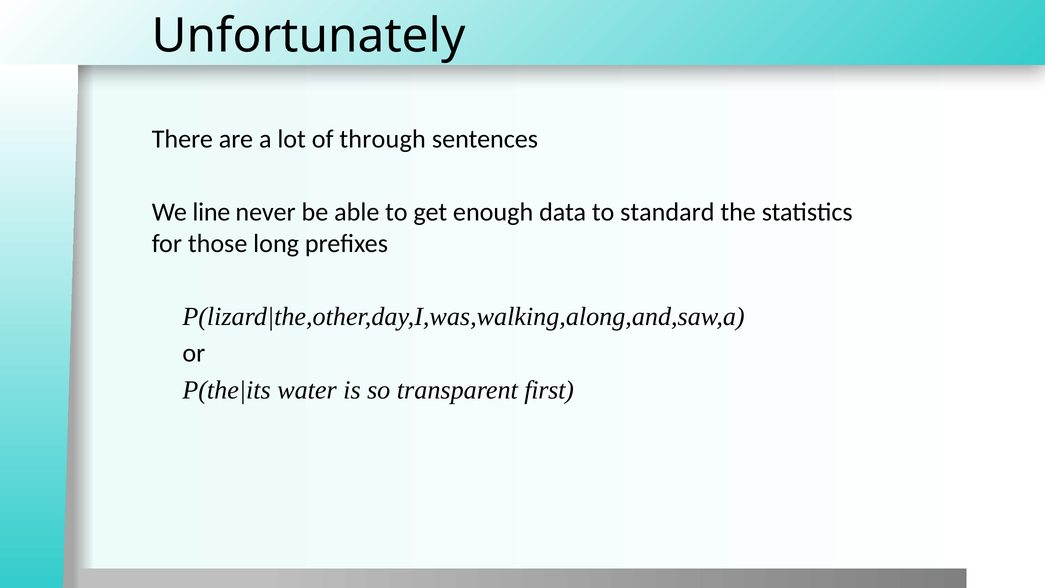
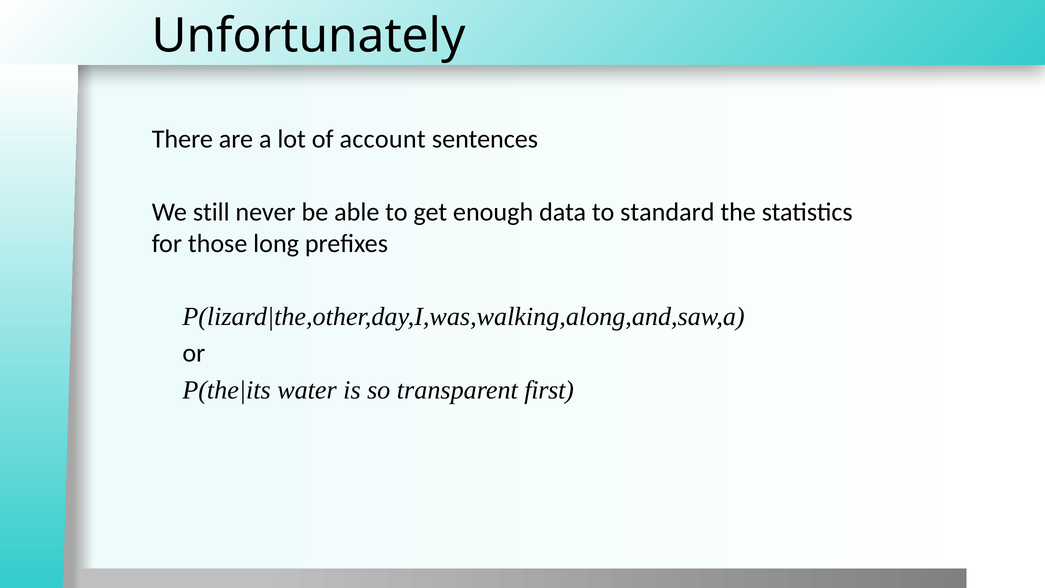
through: through -> account (383, 139)
line: line -> still (211, 212)
